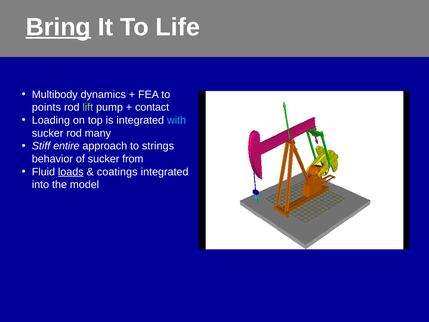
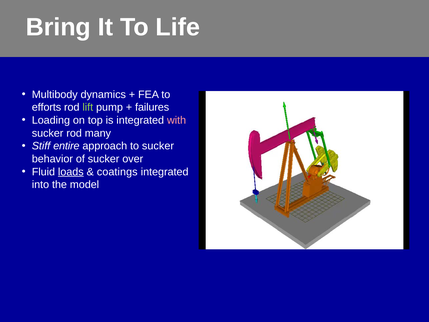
Bring underline: present -> none (58, 27)
points: points -> efforts (46, 107)
contact: contact -> failures (152, 107)
with colour: light blue -> pink (177, 120)
to strings: strings -> sucker (158, 146)
from: from -> over (133, 159)
